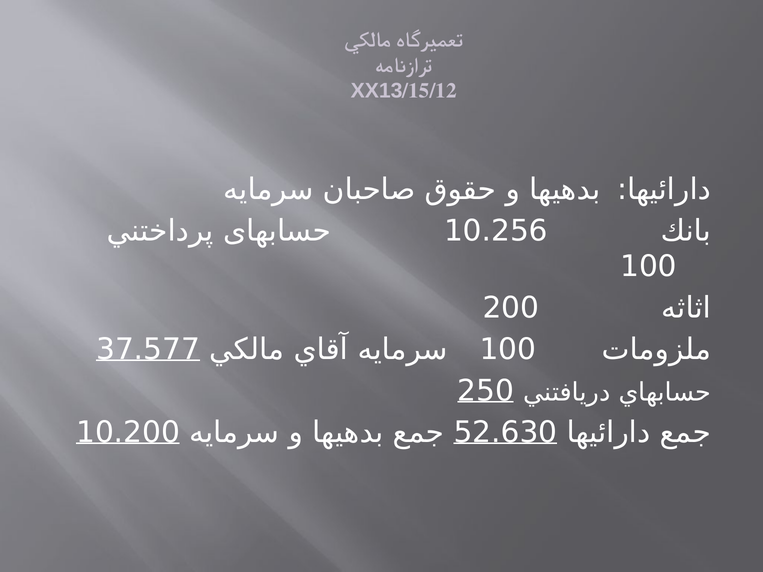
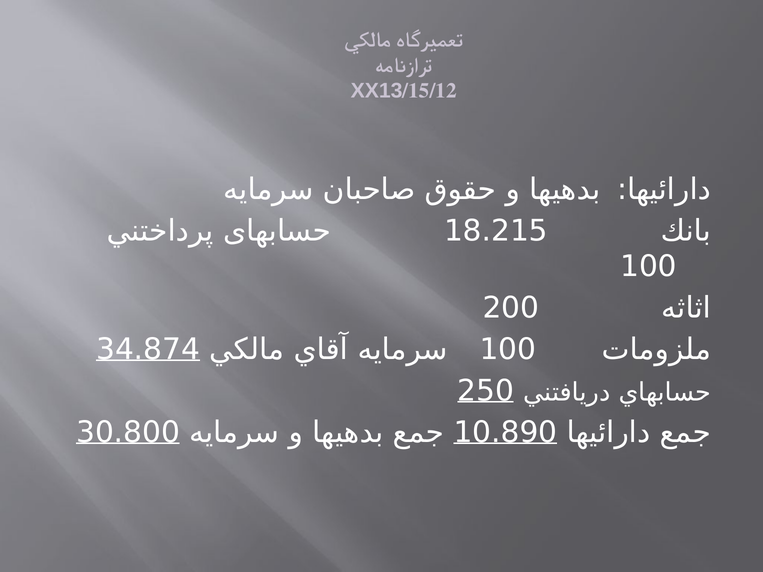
10.256: 10.256 -> 18.215 (496, 231)
37.577: 37.577 -> 34.874 (148, 350)
10.200: 10.200 -> 30.800 (128, 433)
52.630: 52.630 -> 10.890 (505, 433)
